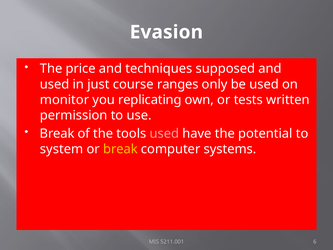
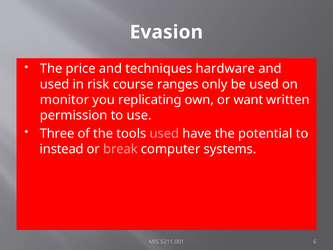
supposed: supposed -> hardware (225, 69)
just: just -> risk (98, 84)
tests: tests -> want (248, 100)
Break: Break -> Three (57, 133)
system: system -> instead (62, 149)
break colour: yellow -> pink (120, 149)
